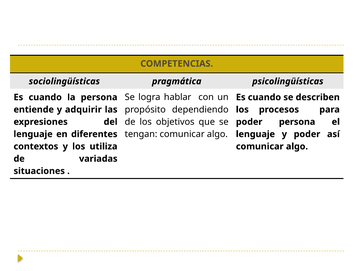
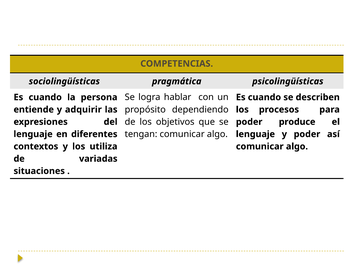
poder persona: persona -> produce (297, 122)
